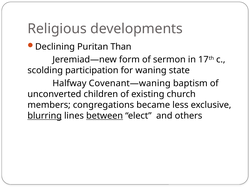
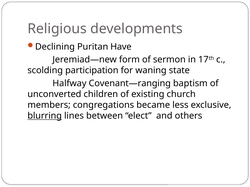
Than: Than -> Have (121, 47)
Covenant—waning: Covenant—waning -> Covenant—ranging (130, 83)
between underline: present -> none (105, 116)
